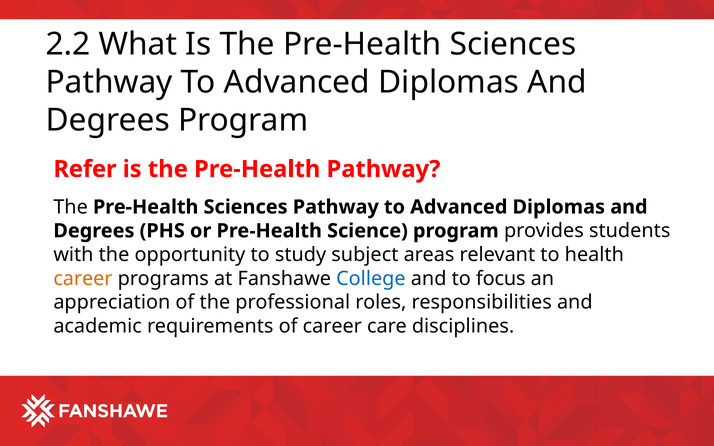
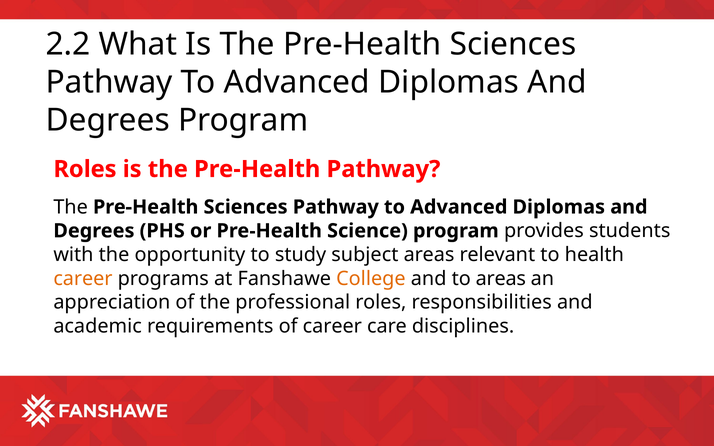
Refer: Refer -> Roles (85, 169)
College colour: blue -> orange (371, 279)
to focus: focus -> areas (501, 279)
